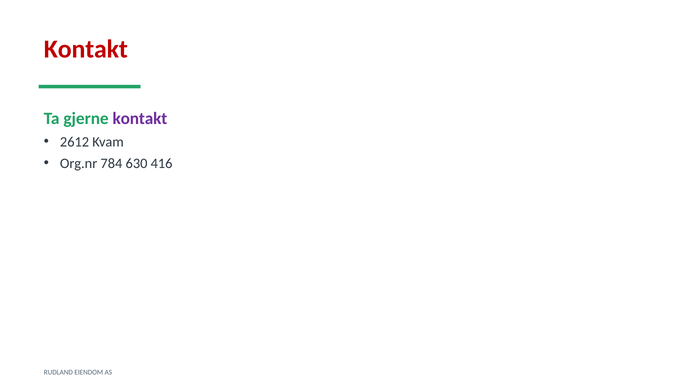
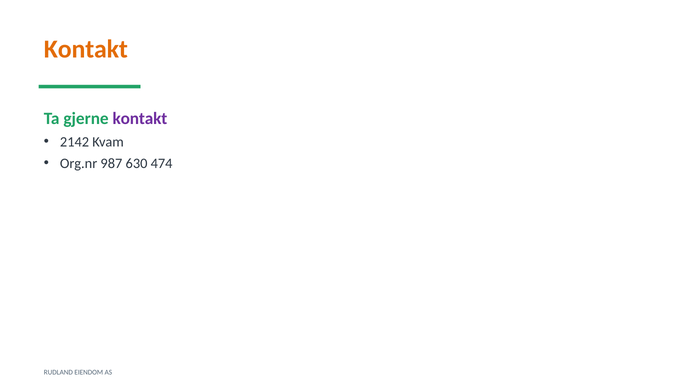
Kontakt colour: red -> orange (86, 49)
2612: 2612 -> 2142 (75, 142)
784: 784 -> 987 (111, 163)
416: 416 -> 474 (162, 163)
